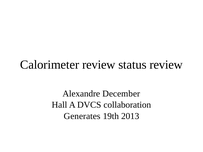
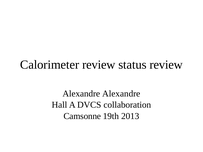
Alexandre December: December -> Alexandre (121, 94)
Generates: Generates -> Camsonne (82, 116)
